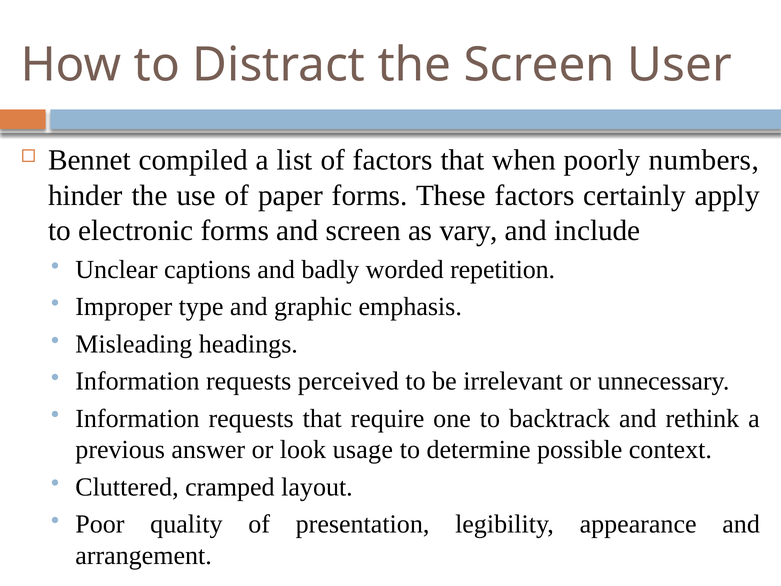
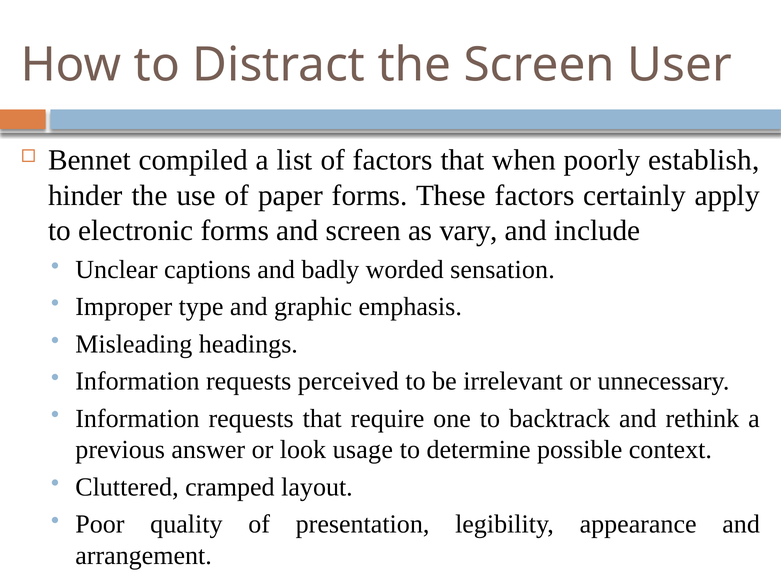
numbers: numbers -> establish (704, 160)
repetition: repetition -> sensation (502, 269)
